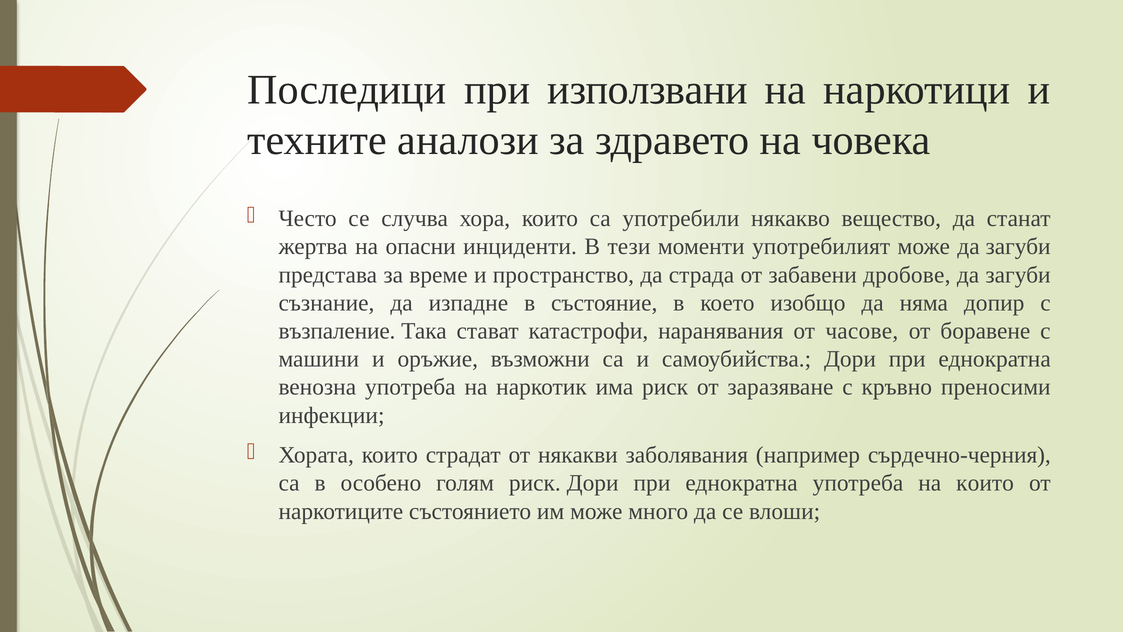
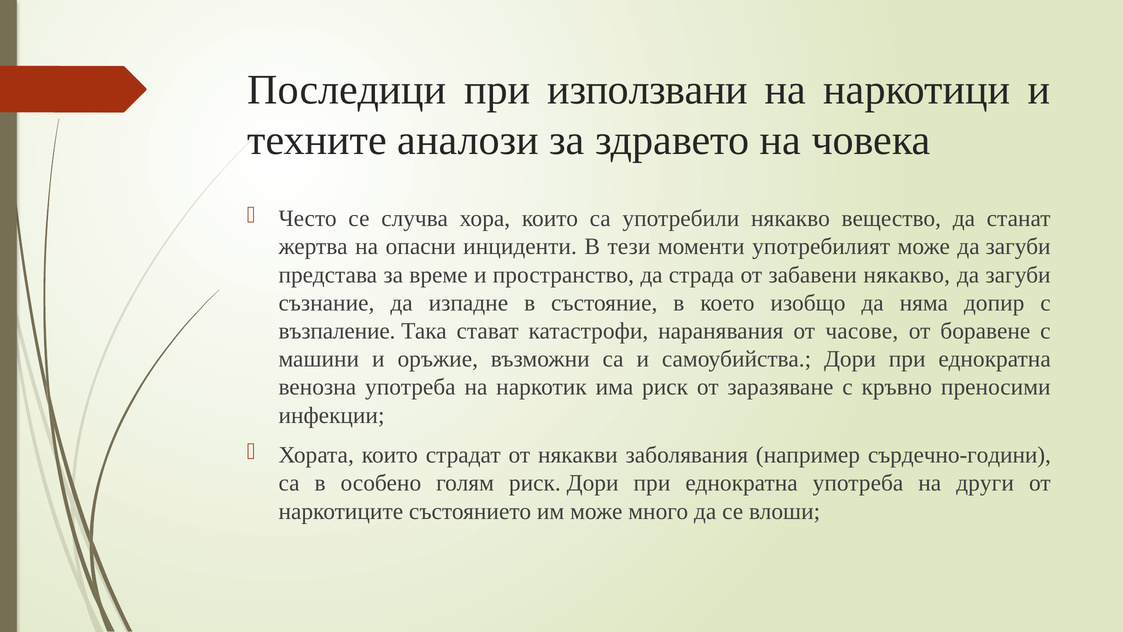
забавени дробове: дробове -> някакво (907, 275)
сърдечно-черния: сърдечно-черния -> сърдечно-години (959, 455)
на които: които -> други (985, 483)
